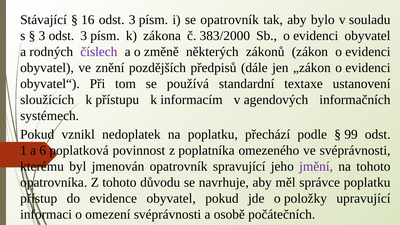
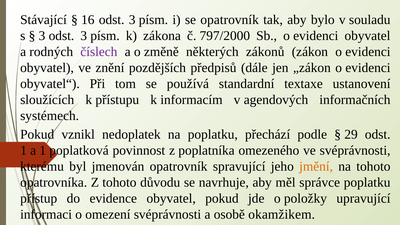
383/2000: 383/2000 -> 797/2000 (225, 36)
99: 99 -> 29 (351, 134)
a 6: 6 -> 1 (43, 150)
jmění colour: purple -> orange (316, 166)
počátečních: počátečních -> okamžikem (282, 214)
